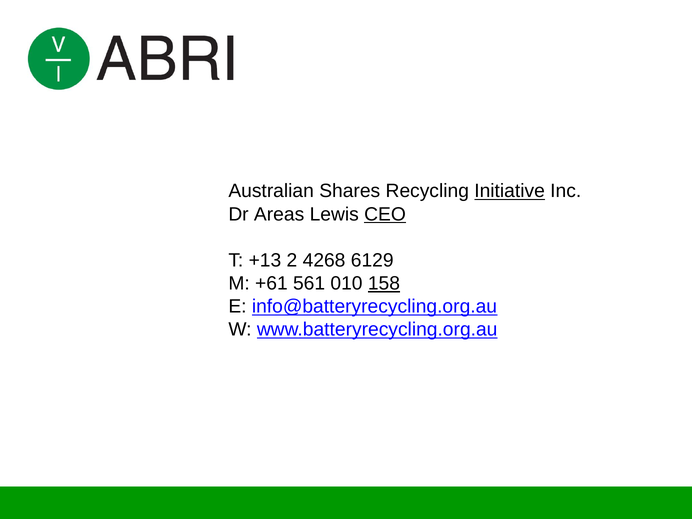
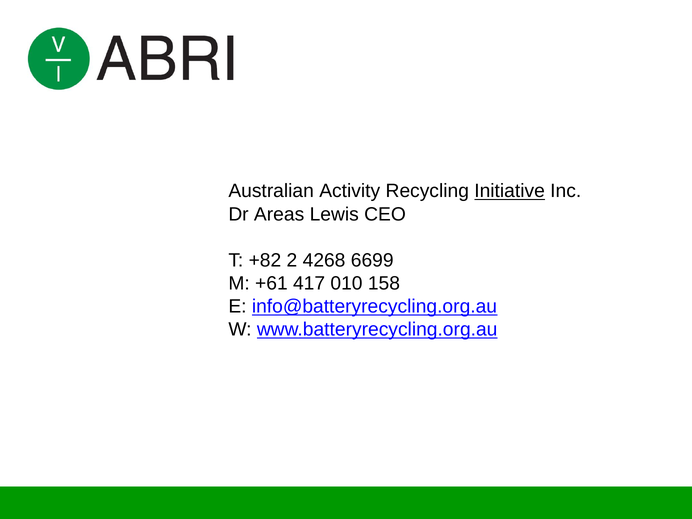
Shares: Shares -> Activity (350, 191)
CEO underline: present -> none (385, 214)
+13: +13 -> +82 (265, 260)
6129: 6129 -> 6699 (372, 260)
561: 561 -> 417 (309, 283)
158 underline: present -> none (384, 283)
